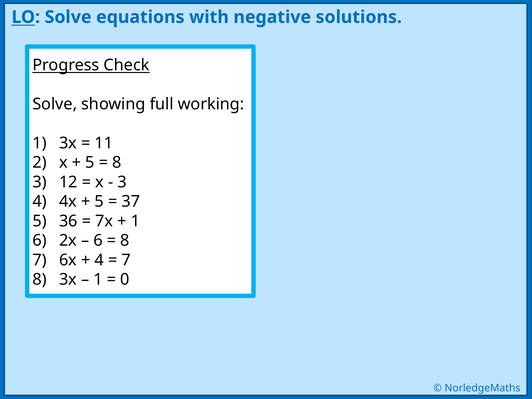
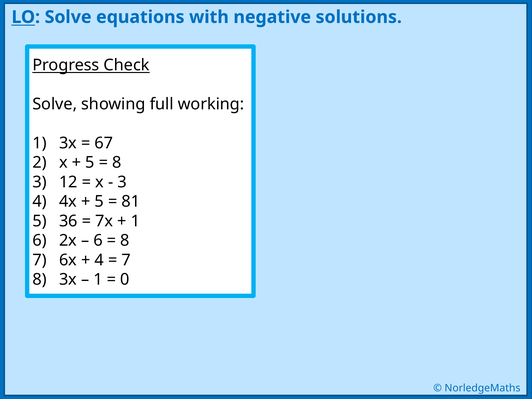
11: 11 -> 67 (104, 143)
37: 37 -> 81 (131, 202)
